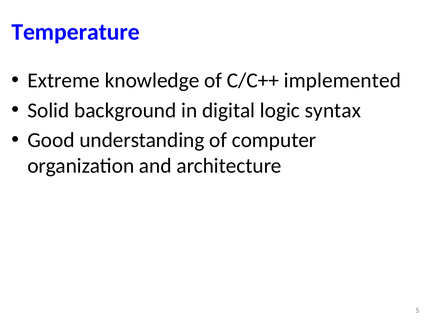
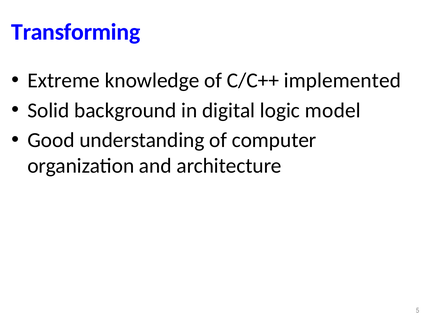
Temperature: Temperature -> Transforming (76, 32)
syntax: syntax -> model (333, 110)
